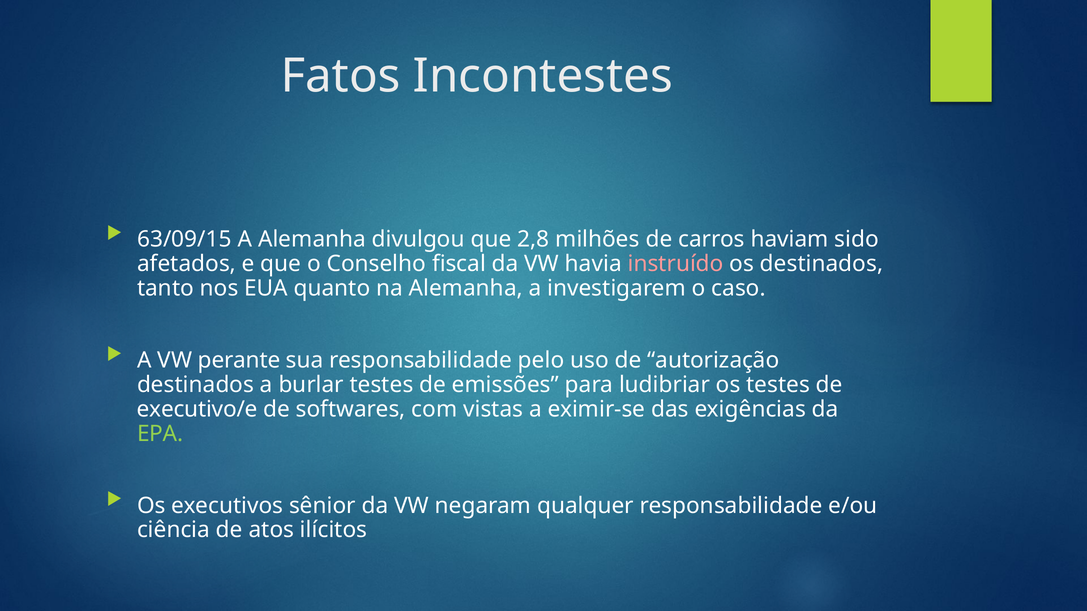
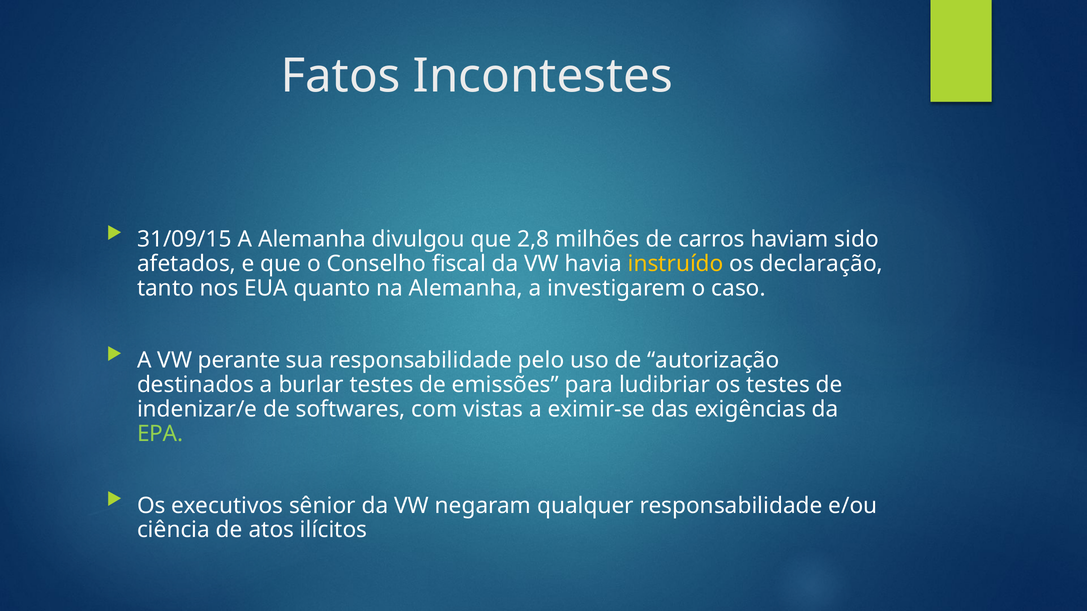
63/09/15: 63/09/15 -> 31/09/15 (184, 240)
instruído colour: pink -> yellow (676, 264)
os destinados: destinados -> declaração (821, 264)
executivo/e: executivo/e -> indenizar/e (197, 409)
